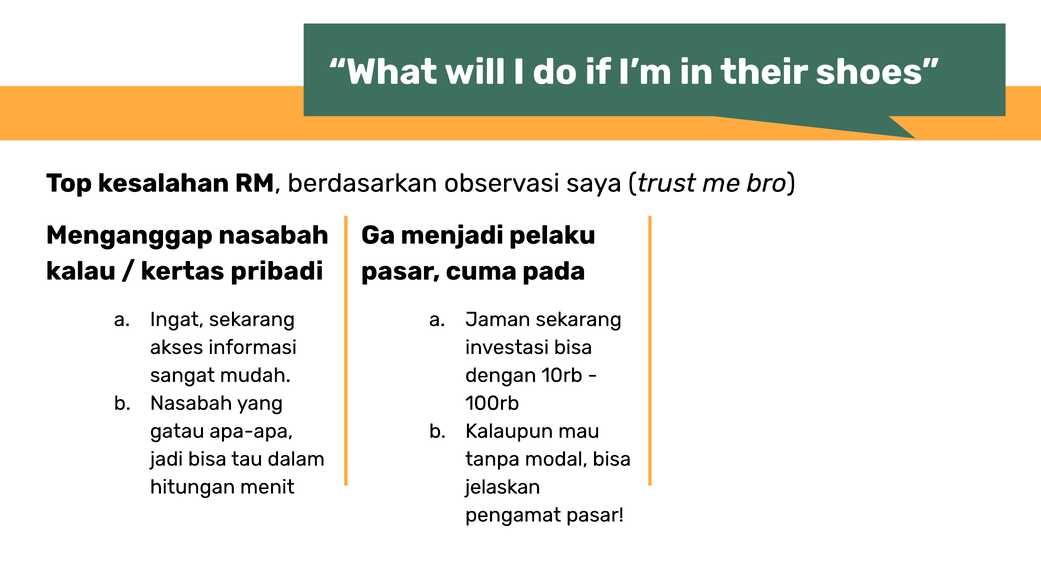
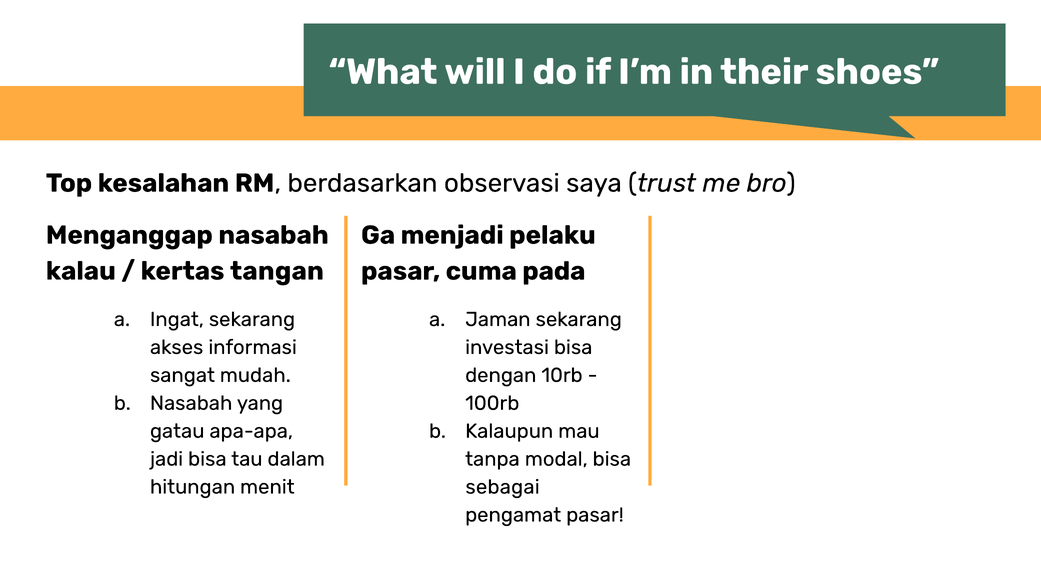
pribadi: pribadi -> tangan (277, 271)
jelaskan: jelaskan -> sebagai (503, 487)
